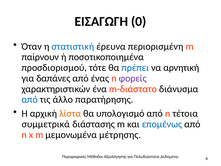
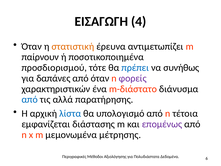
0: 0 -> 4 (139, 21)
στατιστική colour: blue -> orange (73, 46)
περιορισμένη: περιορισμένη -> αντιμετωπίζει (156, 46)
αρνητική: αρνητική -> συνήθως (181, 68)
από ένας: ένας -> όταν (100, 78)
άλλο: άλλο -> αλλά (63, 99)
λίστα colour: orange -> blue (70, 113)
συμμετρικά: συμμετρικά -> εμφανίζεται (46, 124)
επομένως colour: blue -> purple (162, 124)
